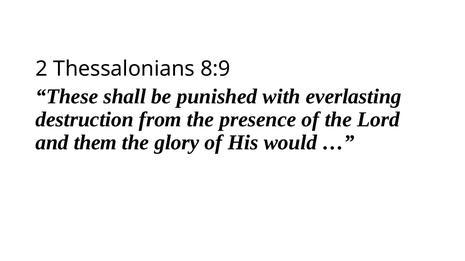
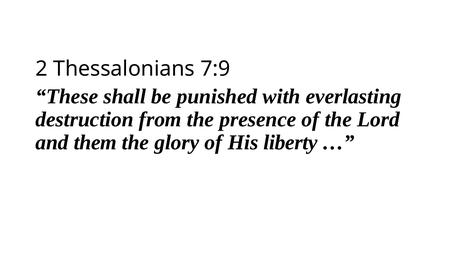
8:9: 8:9 -> 7:9 (215, 69)
would: would -> liberty (291, 143)
